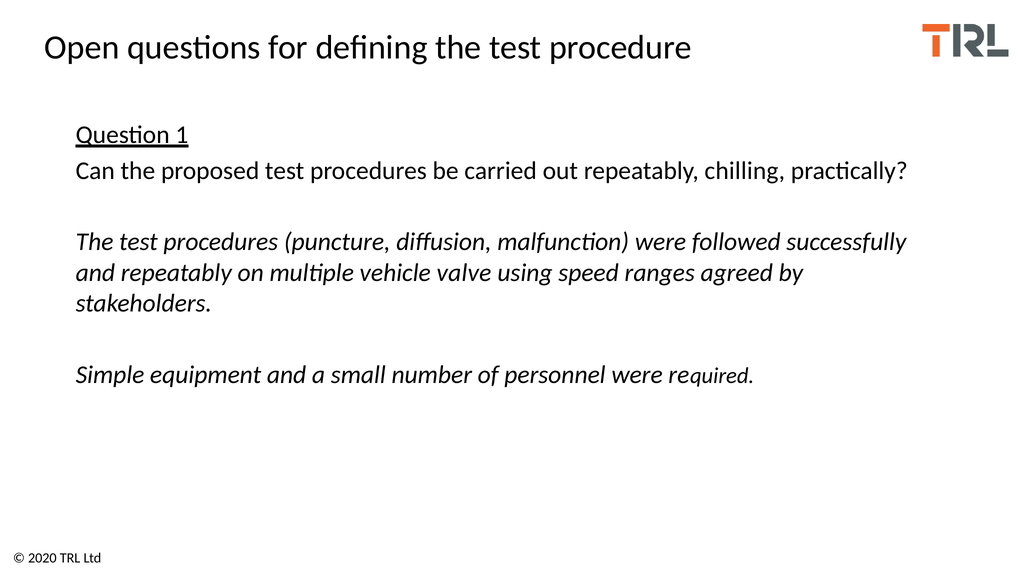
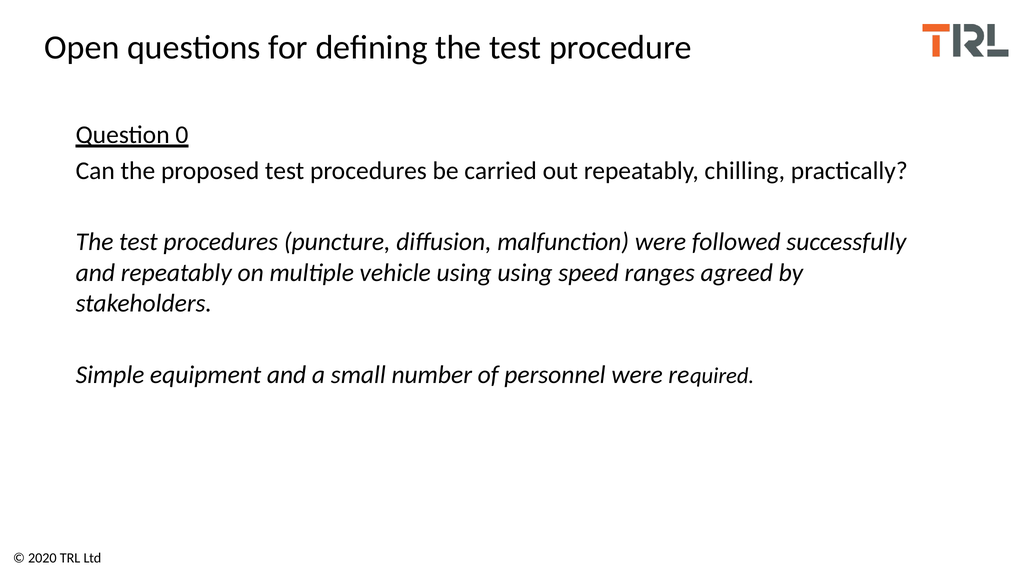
1: 1 -> 0 (182, 135)
vehicle valve: valve -> using (464, 273)
